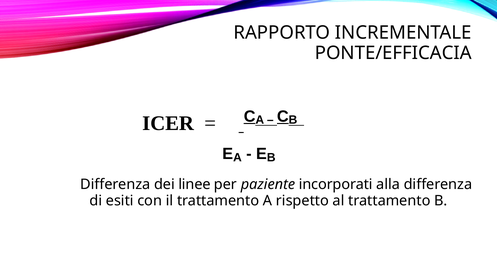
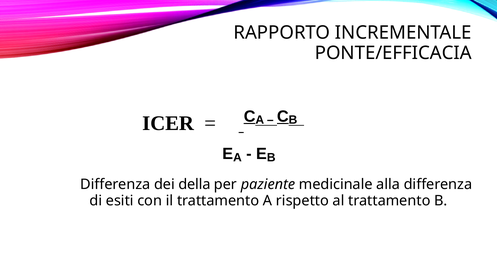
linee: linee -> della (194, 184)
incorporati: incorporati -> medicinale (336, 184)
